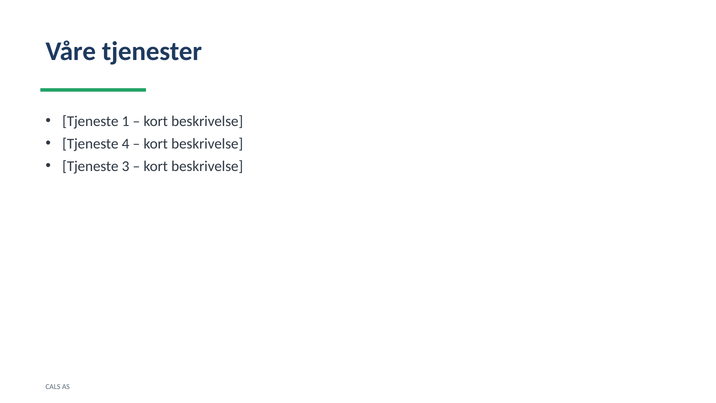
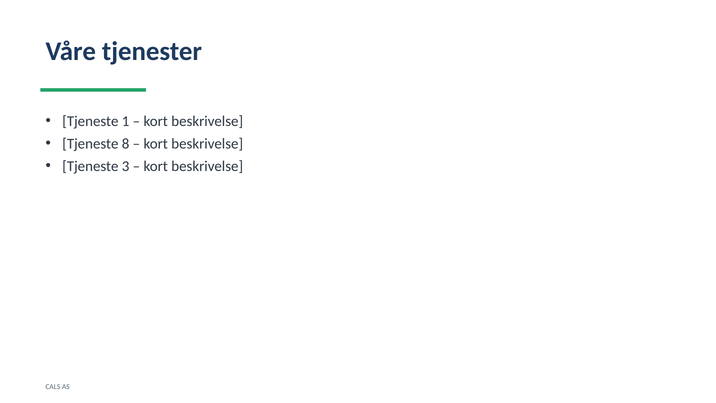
4: 4 -> 8 (126, 144)
